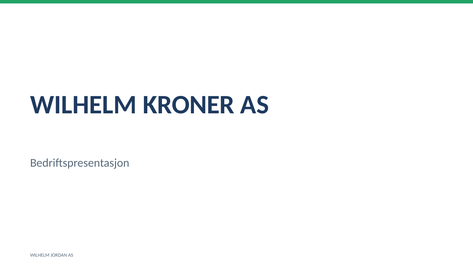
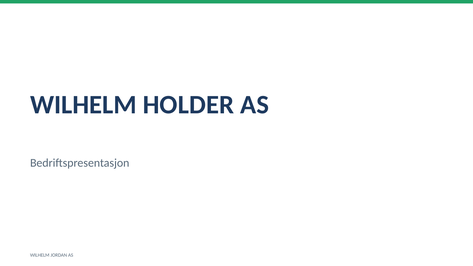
KRONER: KRONER -> HOLDER (188, 105)
